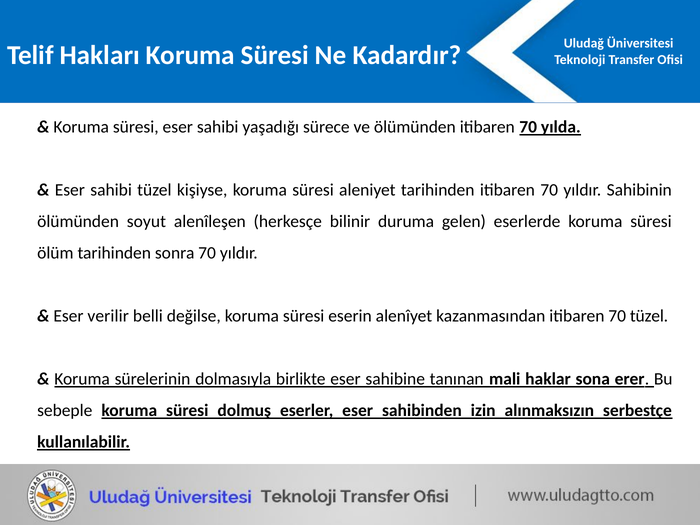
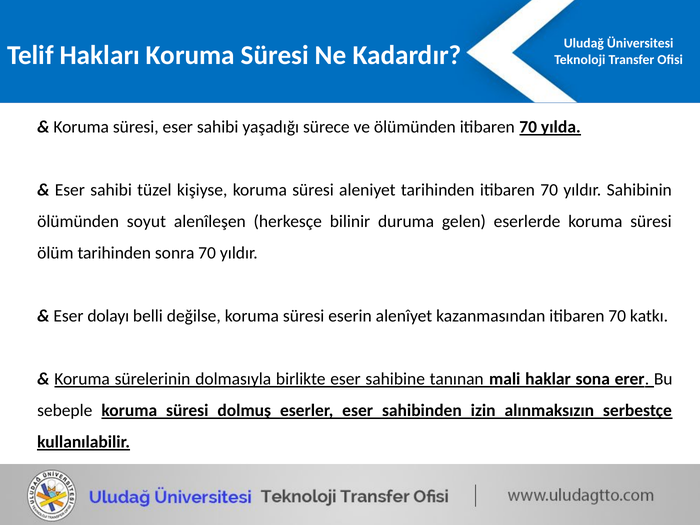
verilir: verilir -> dolayı (108, 316)
70 tüzel: tüzel -> katkı (649, 316)
